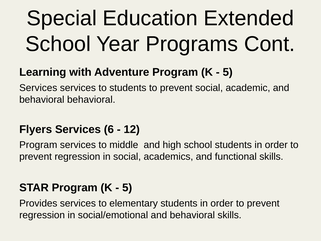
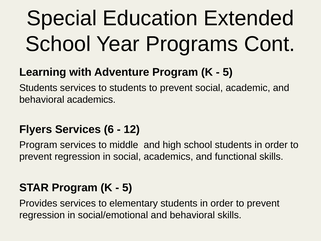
Services: Services -> Students (38, 88)
behavioral behavioral: behavioral -> academics (91, 99)
